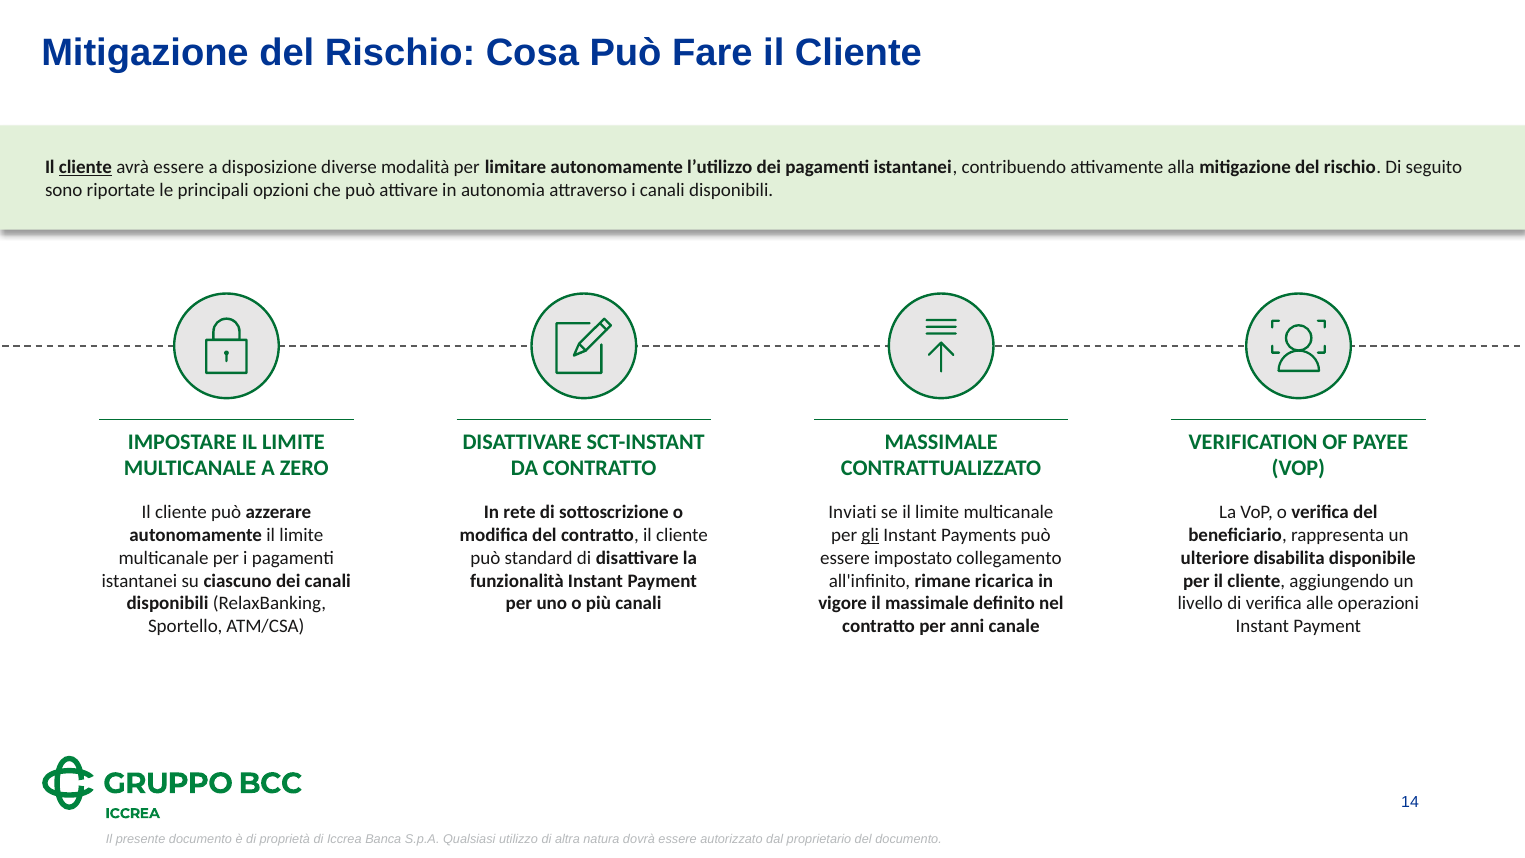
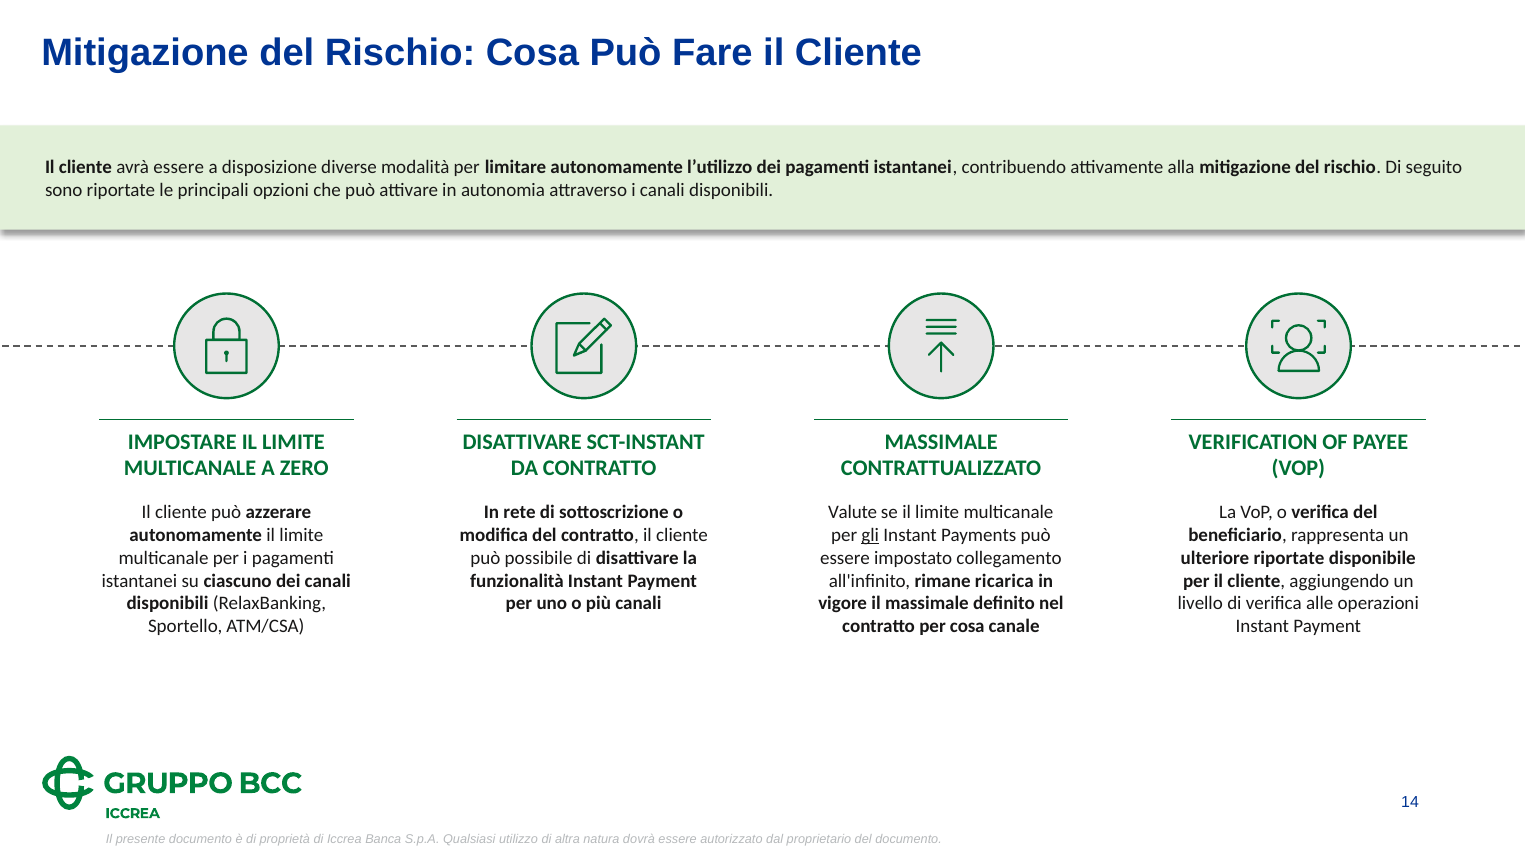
cliente underline: present -> none (85, 167)
Inviati: Inviati -> Valute (853, 512)
standard: standard -> possibile (539, 558)
ulteriore disabilita: disabilita -> riportate (1289, 558)
per anni: anni -> cosa (967, 626)
